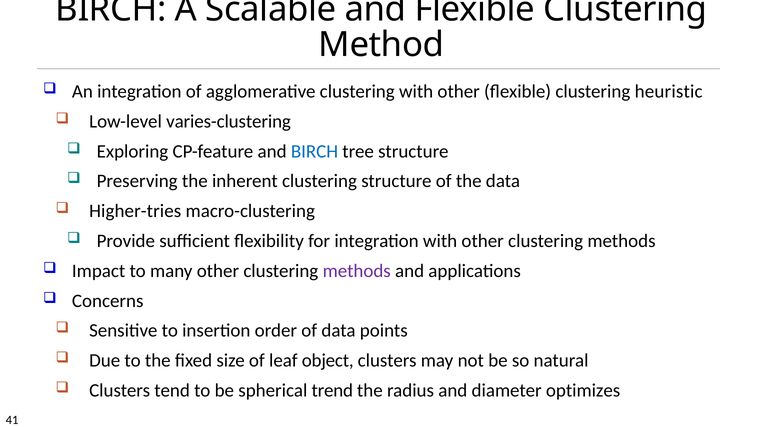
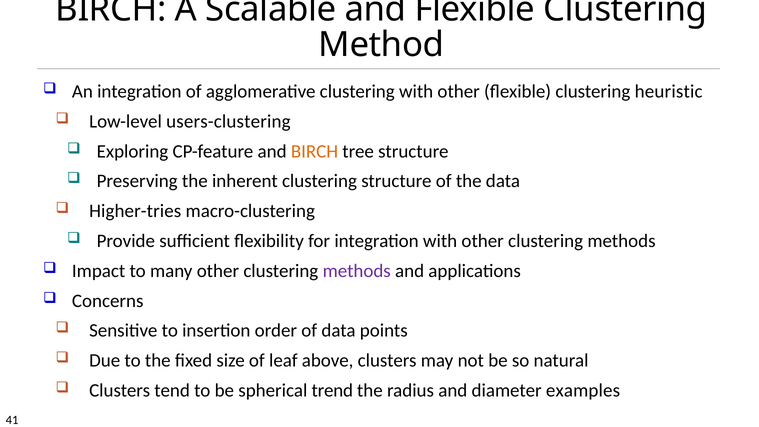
varies-clustering: varies-clustering -> users-clustering (228, 121)
BIRCH colour: blue -> orange (314, 151)
object: object -> above (328, 361)
optimizes: optimizes -> examples (583, 390)
